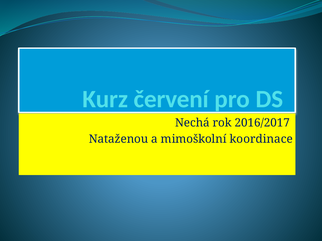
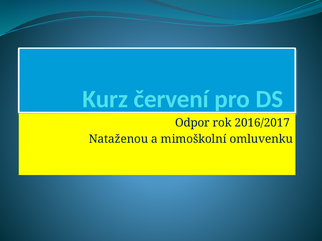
Nechá: Nechá -> Odpor (192, 123)
koordinace: koordinace -> omluvenku (261, 139)
